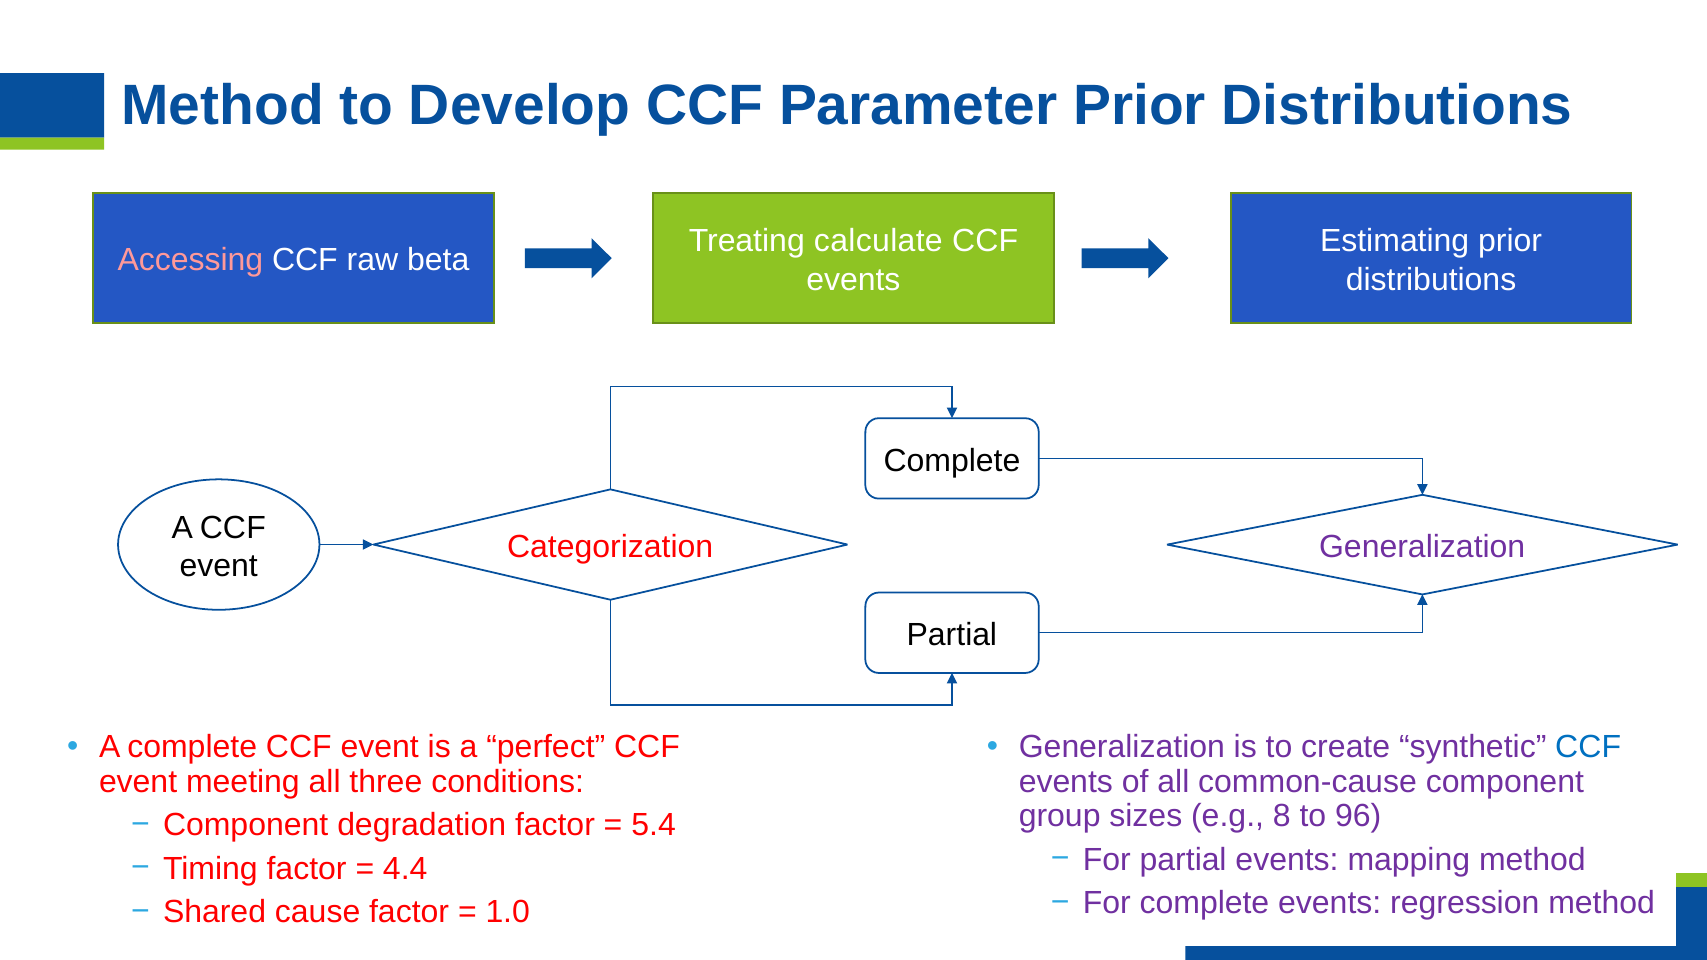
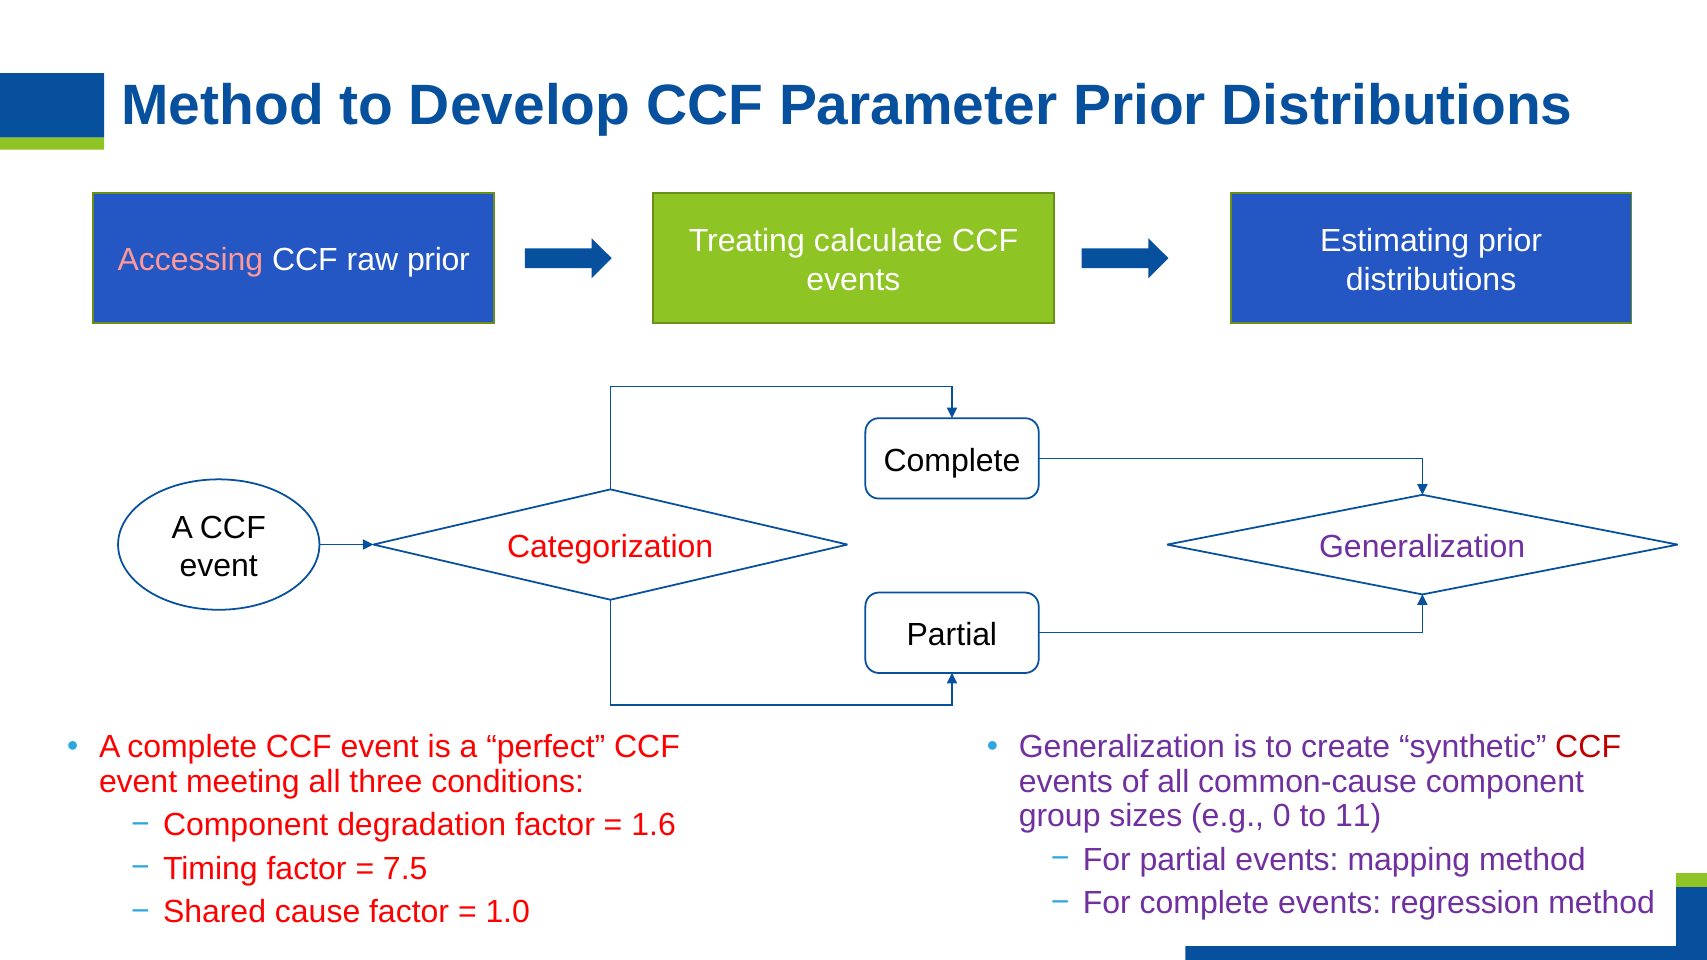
raw beta: beta -> prior (438, 260)
CCF colour: blue -> red (1588, 747)
8: 8 -> 0 (1282, 816)
96: 96 -> 11 (1358, 816)
5.4: 5.4 -> 1.6 (654, 825)
4.4: 4.4 -> 7.5 (405, 869)
